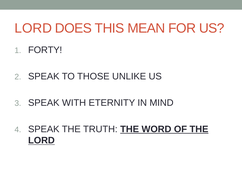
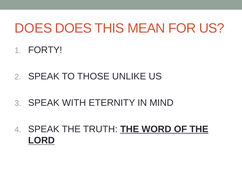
LORD: LORD -> DOES (33, 28)
